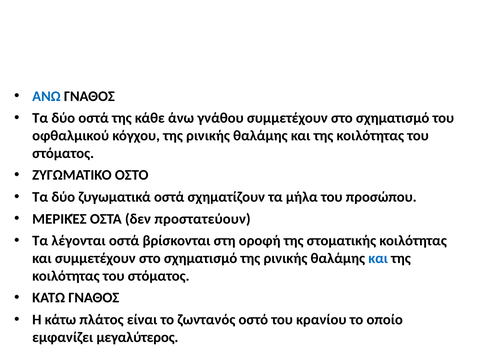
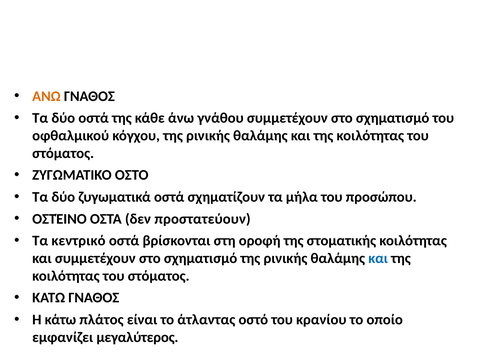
ΑΝΩ colour: blue -> orange (46, 96)
ΜΕΡΙΚΈΣ: ΜΕΡΙΚΈΣ -> ΟΣΤΈΙΝΟ (59, 219)
λέγονται: λέγονται -> κεντρικό (78, 241)
ζωντανός: ζωντανός -> άτλαντας (206, 320)
